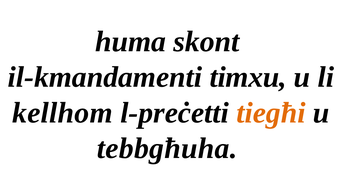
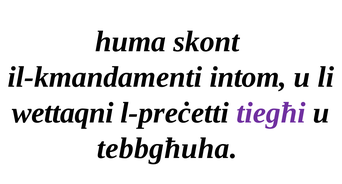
timxu: timxu -> intom (248, 77)
kellhom: kellhom -> wettaqni (63, 113)
tiegħi colour: orange -> purple (271, 113)
